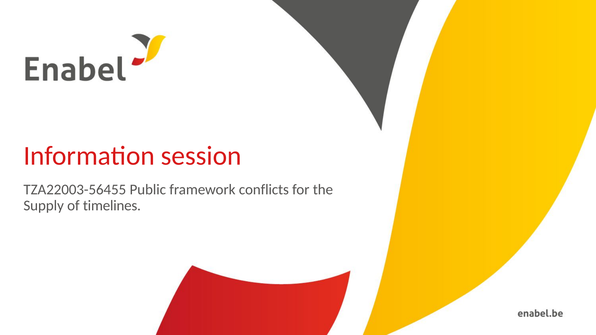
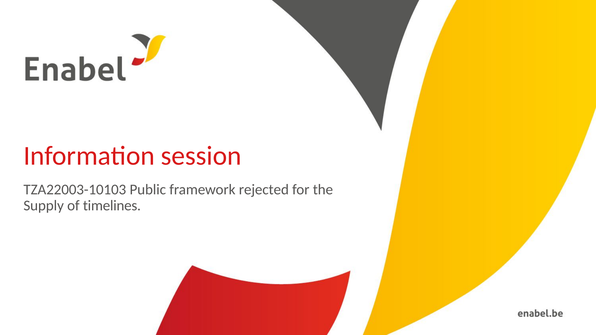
TZA22003-56455: TZA22003-56455 -> TZA22003-10103 (75, 190)
conflicts: conflicts -> rejected (264, 190)
